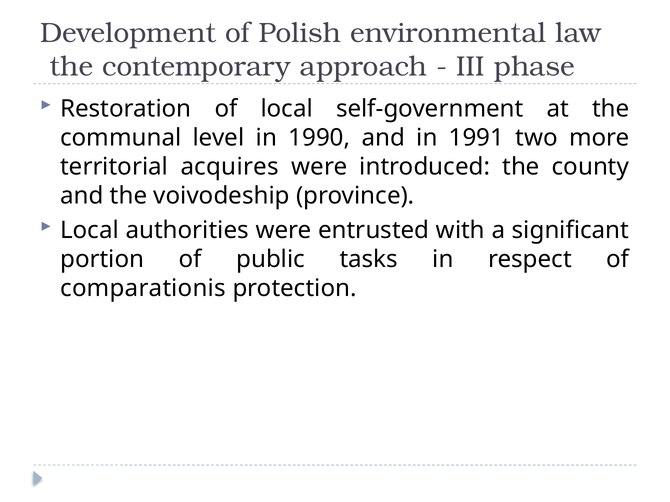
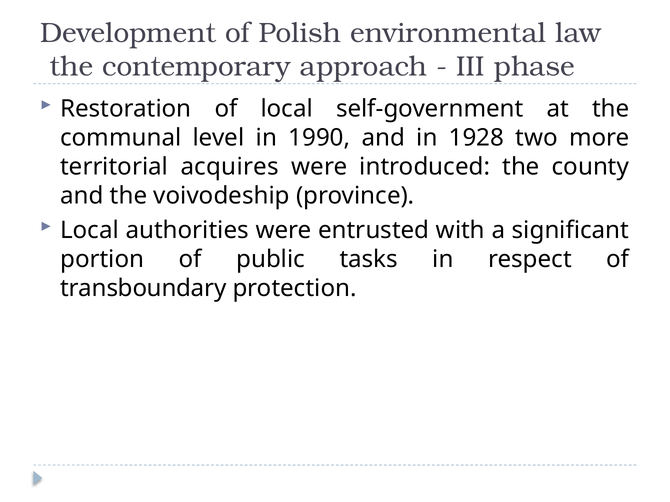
1991: 1991 -> 1928 (476, 138)
comparationis: comparationis -> transboundary (143, 289)
